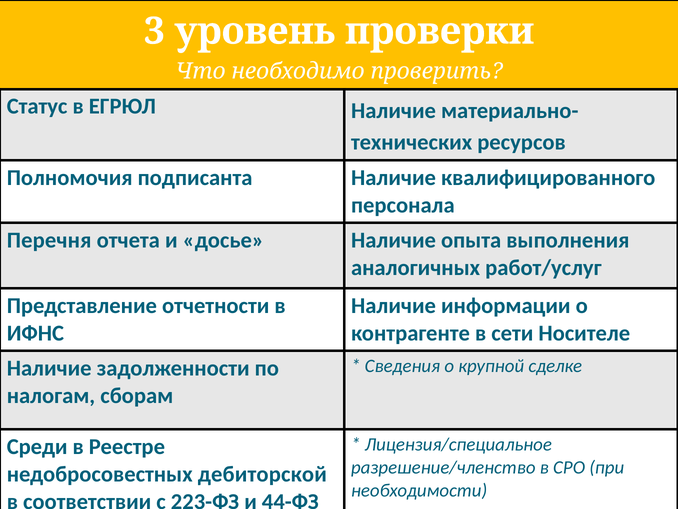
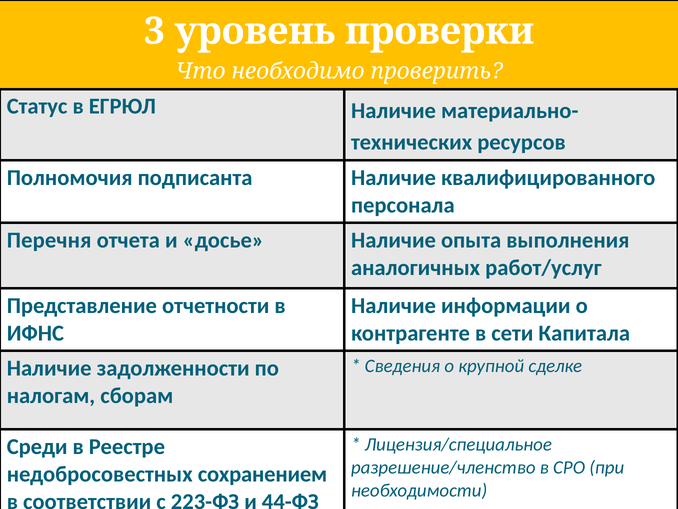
Носителе: Носителе -> Капитала (584, 333)
дебиторской: дебиторской -> сохранением (262, 474)
